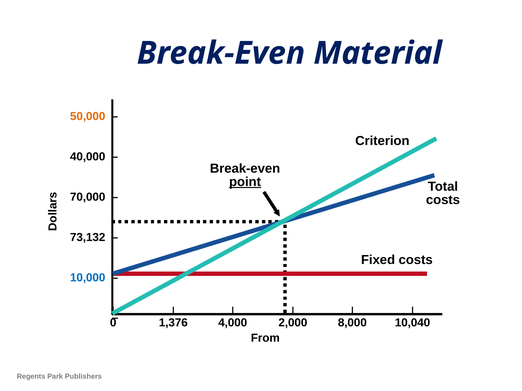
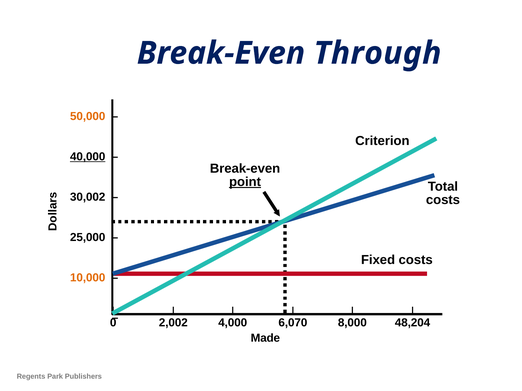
Material: Material -> Through (378, 53)
40,000 underline: none -> present (88, 157)
70,000: 70,000 -> 30,002 (88, 197)
73,132: 73,132 -> 25,000 (88, 238)
10,000 colour: blue -> orange (88, 278)
1,376: 1,376 -> 2,002 (173, 323)
2,000: 2,000 -> 6,070 (293, 323)
10,040: 10,040 -> 48,204 (413, 323)
From: From -> Made (265, 339)
